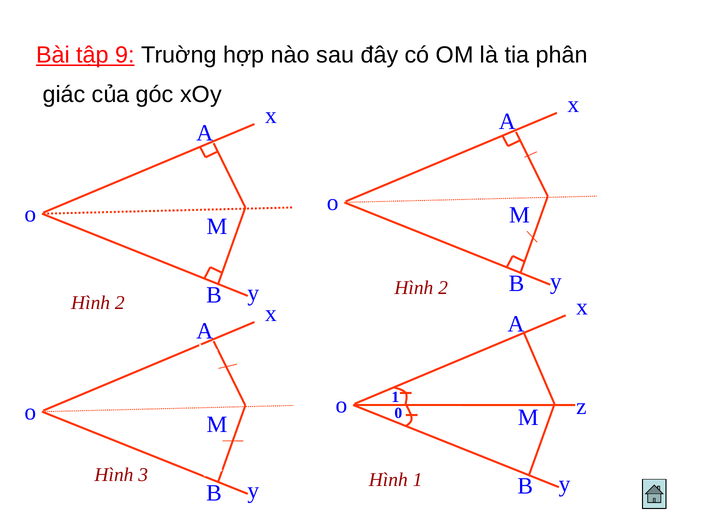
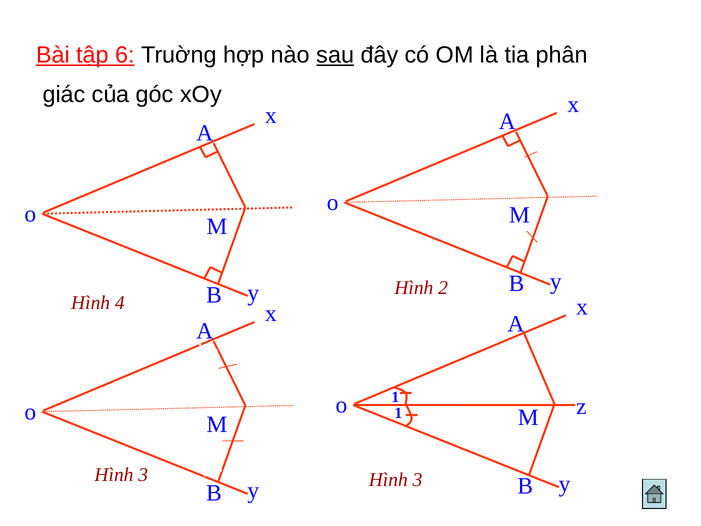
9: 9 -> 6 (125, 55)
sau underline: none -> present (335, 55)
2: 2 -> 4 (120, 303)
M 0: 0 -> 1 (398, 413)
1: 1 -> 3 (418, 480)
